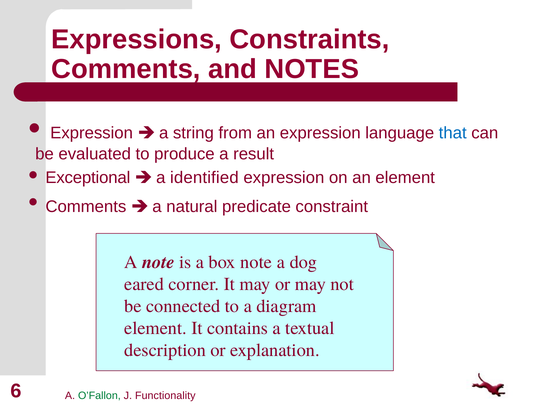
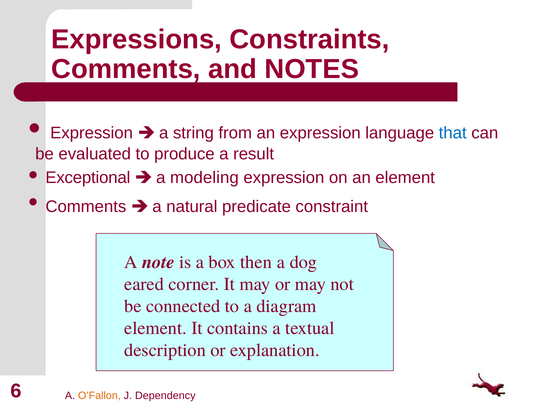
identified: identified -> modeling (204, 177)
box note: note -> then (256, 262)
O’Fallon colour: green -> orange (99, 395)
Functionality: Functionality -> Dependency (165, 395)
